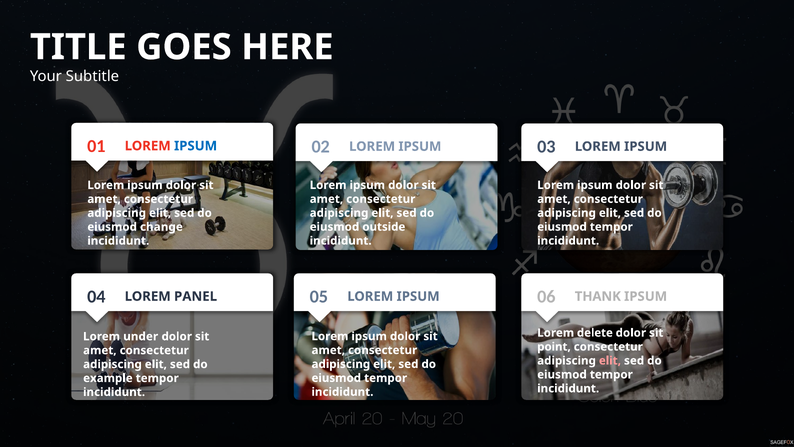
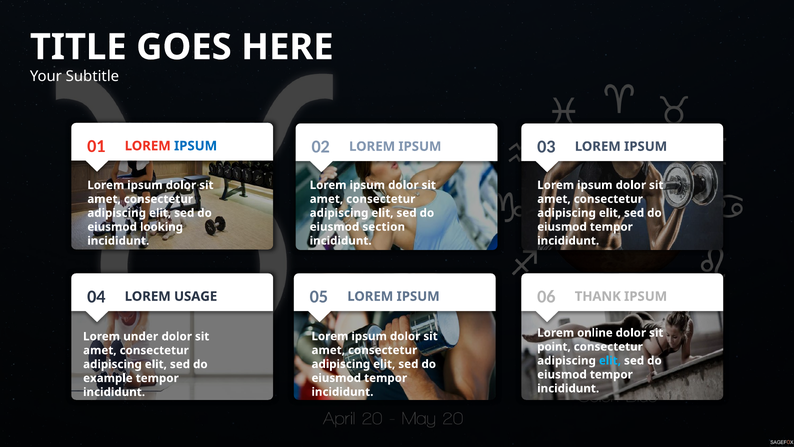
outside: outside -> section (384, 227)
change: change -> looking (161, 227)
PANEL: PANEL -> USAGE (196, 296)
delete: delete -> online (595, 333)
elit colour: pink -> light blue (610, 360)
